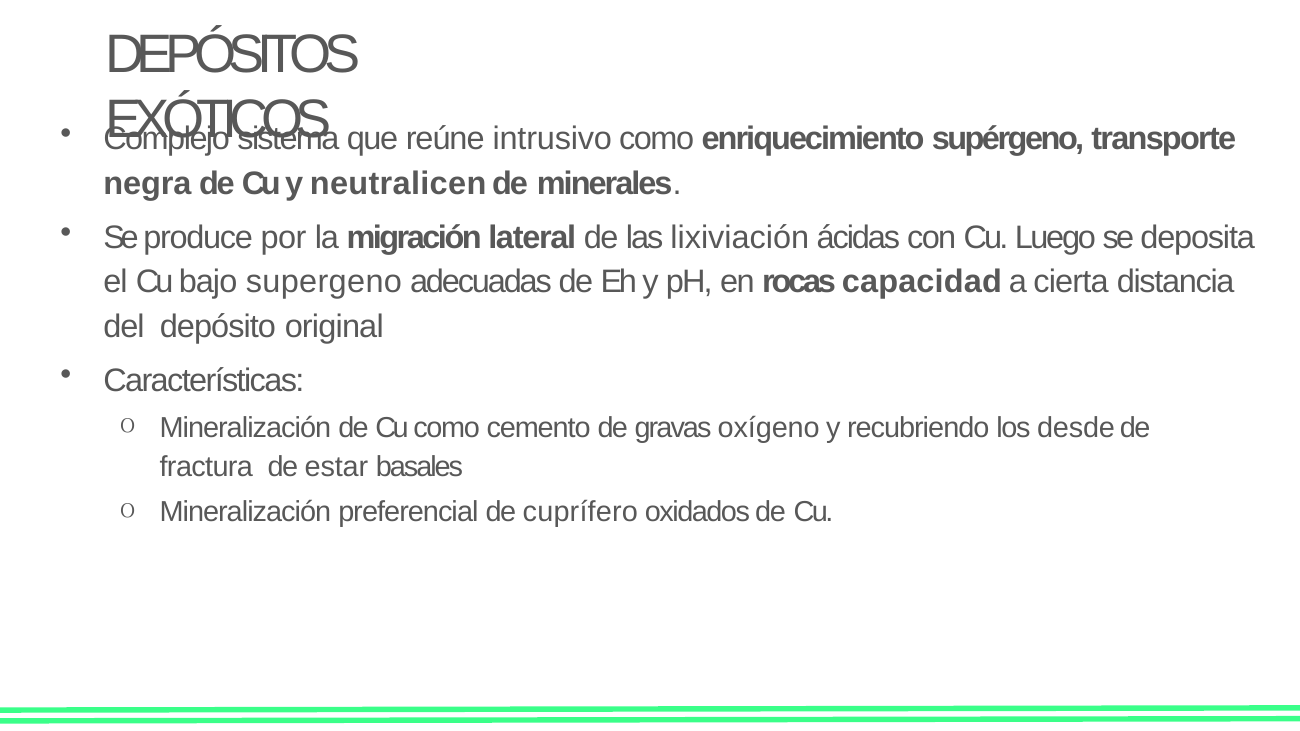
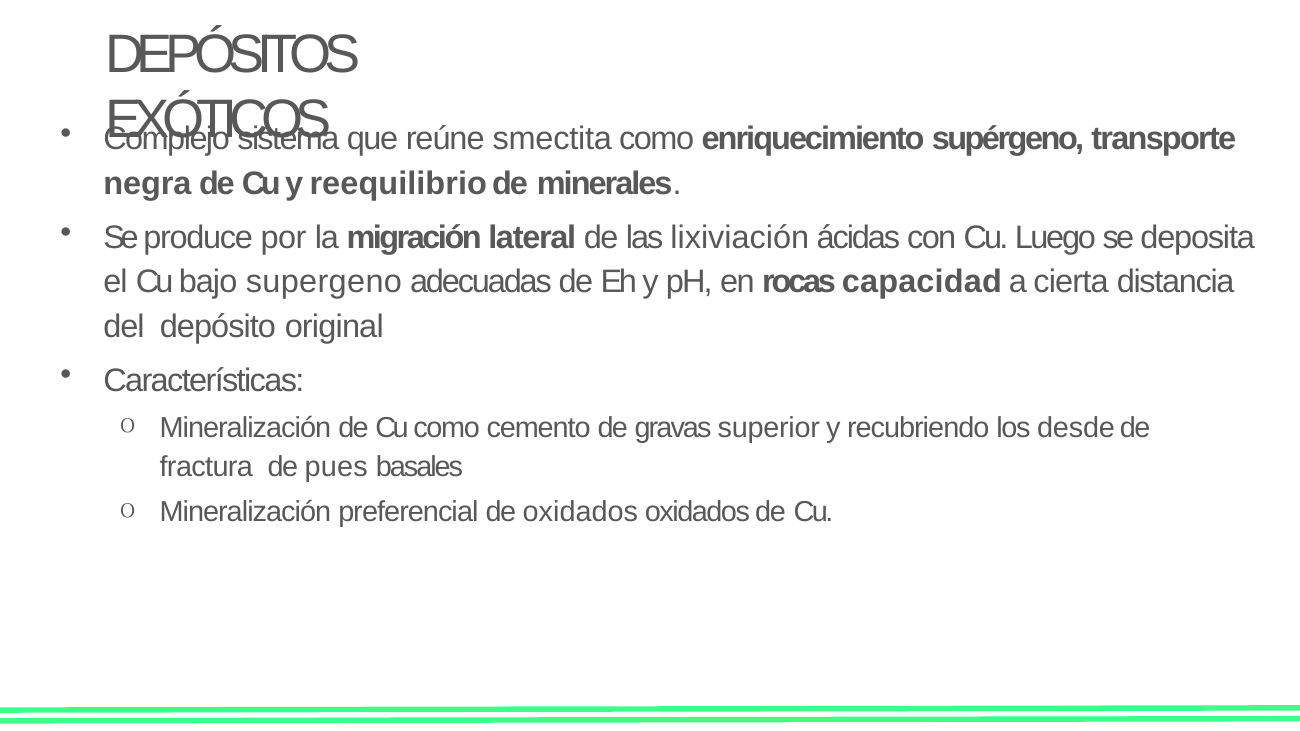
intrusivo: intrusivo -> smectita (552, 139)
neutralicen: neutralicen -> reequilibrio (398, 184)
oxígeno: oxígeno -> superior (769, 428)
estar: estar -> pues (336, 467)
de cuprífero: cuprífero -> oxidados (580, 512)
